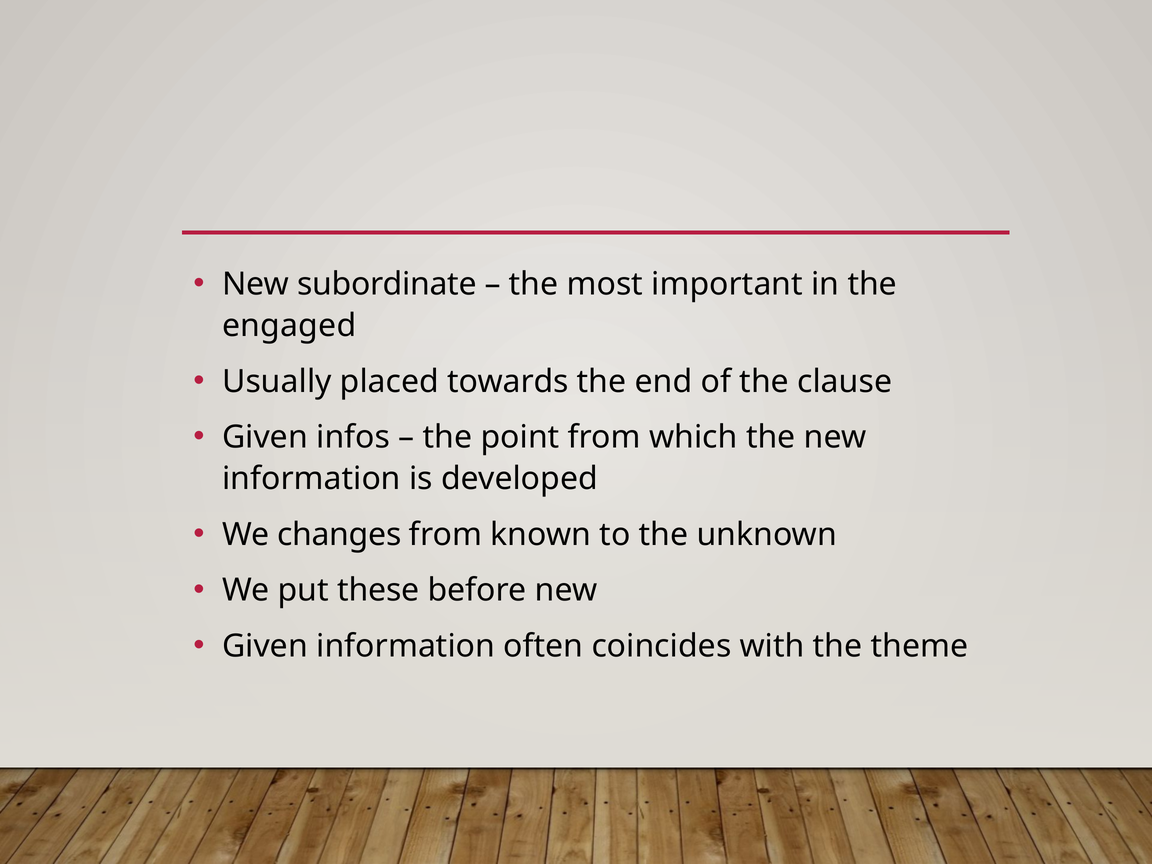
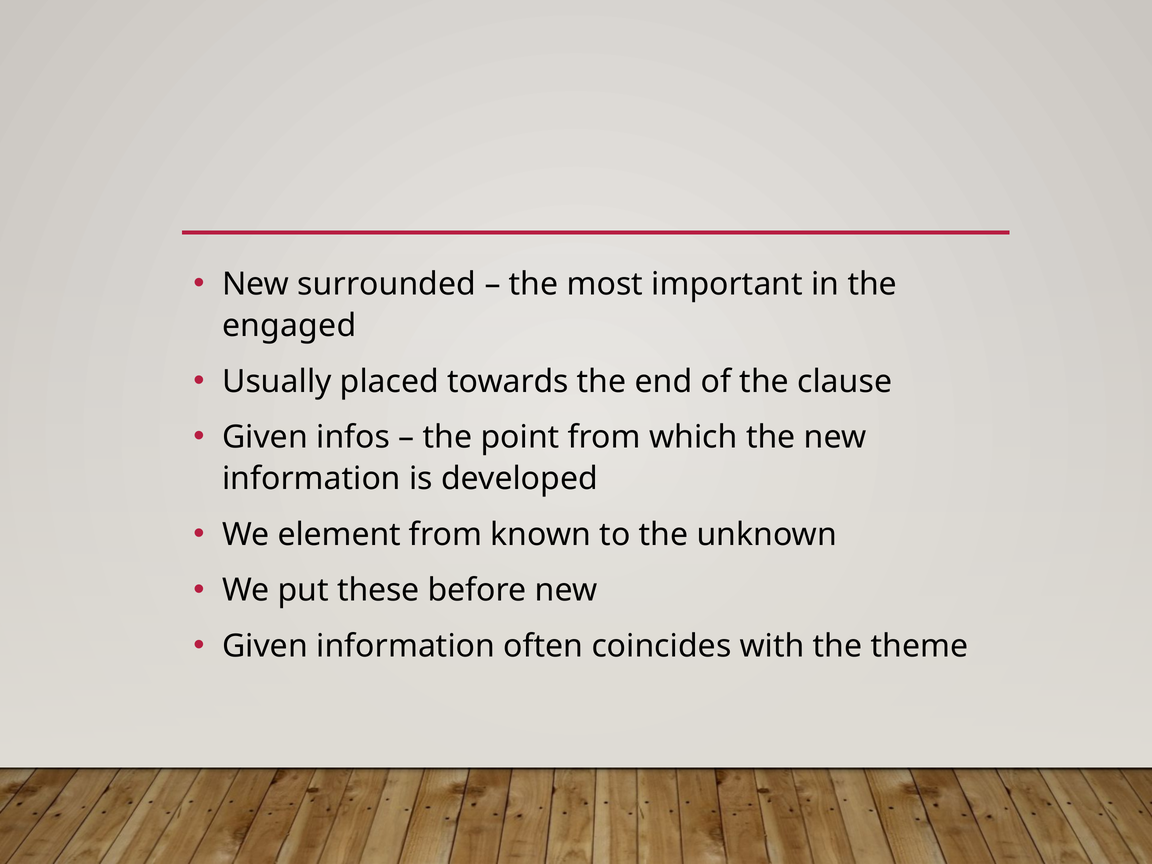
subordinate: subordinate -> surrounded (387, 284)
changes: changes -> element (339, 535)
